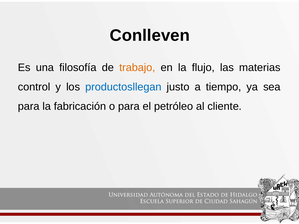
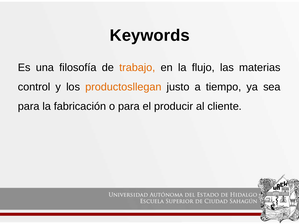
Conlleven: Conlleven -> Keywords (150, 35)
productosllegan colour: blue -> orange (123, 87)
petróleo: petróleo -> producir (174, 107)
